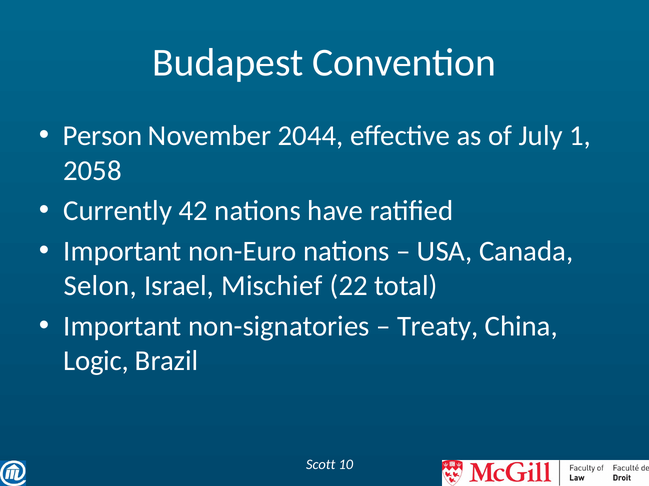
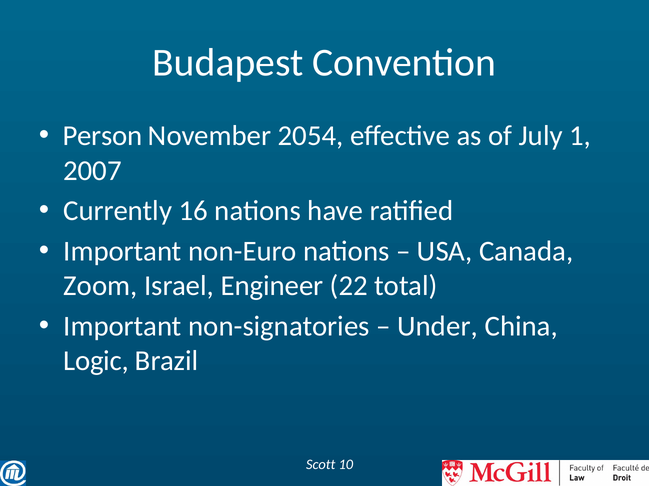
2044: 2044 -> 2054 (311, 136)
2058: 2058 -> 2007 (92, 171)
42: 42 -> 16 (193, 211)
Selon: Selon -> Zoom (100, 286)
Mischief: Mischief -> Engineer (272, 286)
Treaty: Treaty -> Under (438, 327)
